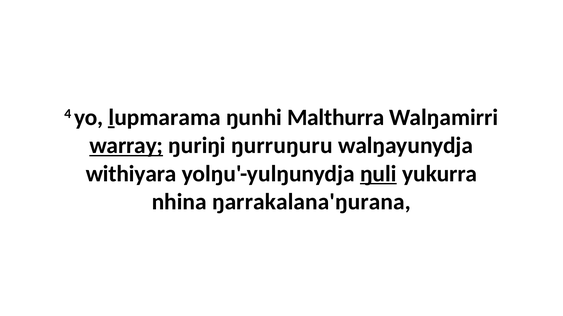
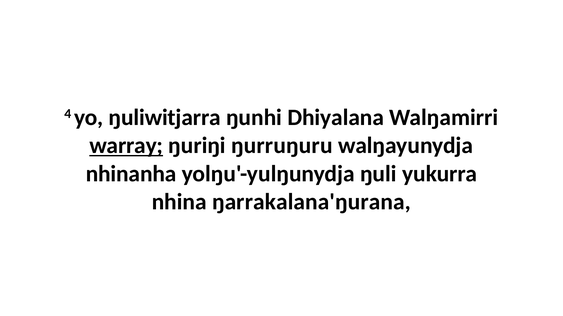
ḻupmarama: ḻupmarama -> ŋuliwitjarra (165, 118)
Malthurra: Malthurra -> Dhiyalana (336, 118)
withiyara: withiyara -> nhinanha (131, 174)
ŋuli underline: present -> none (378, 174)
